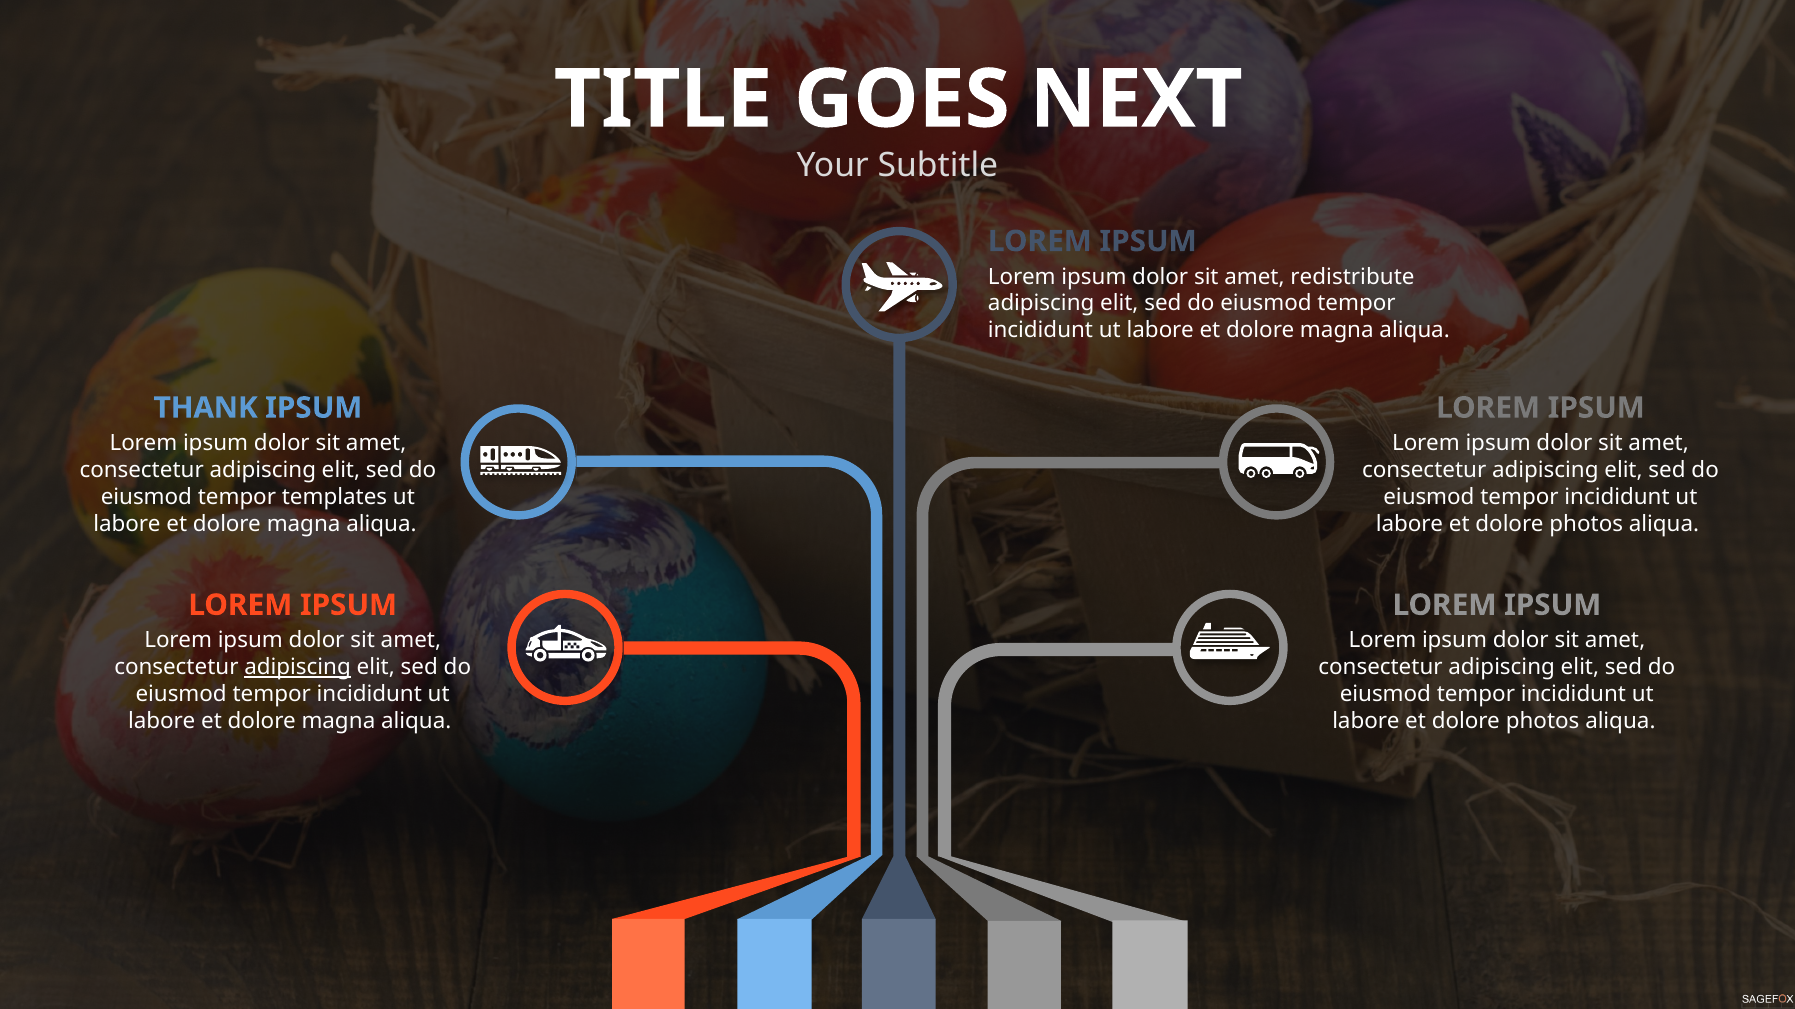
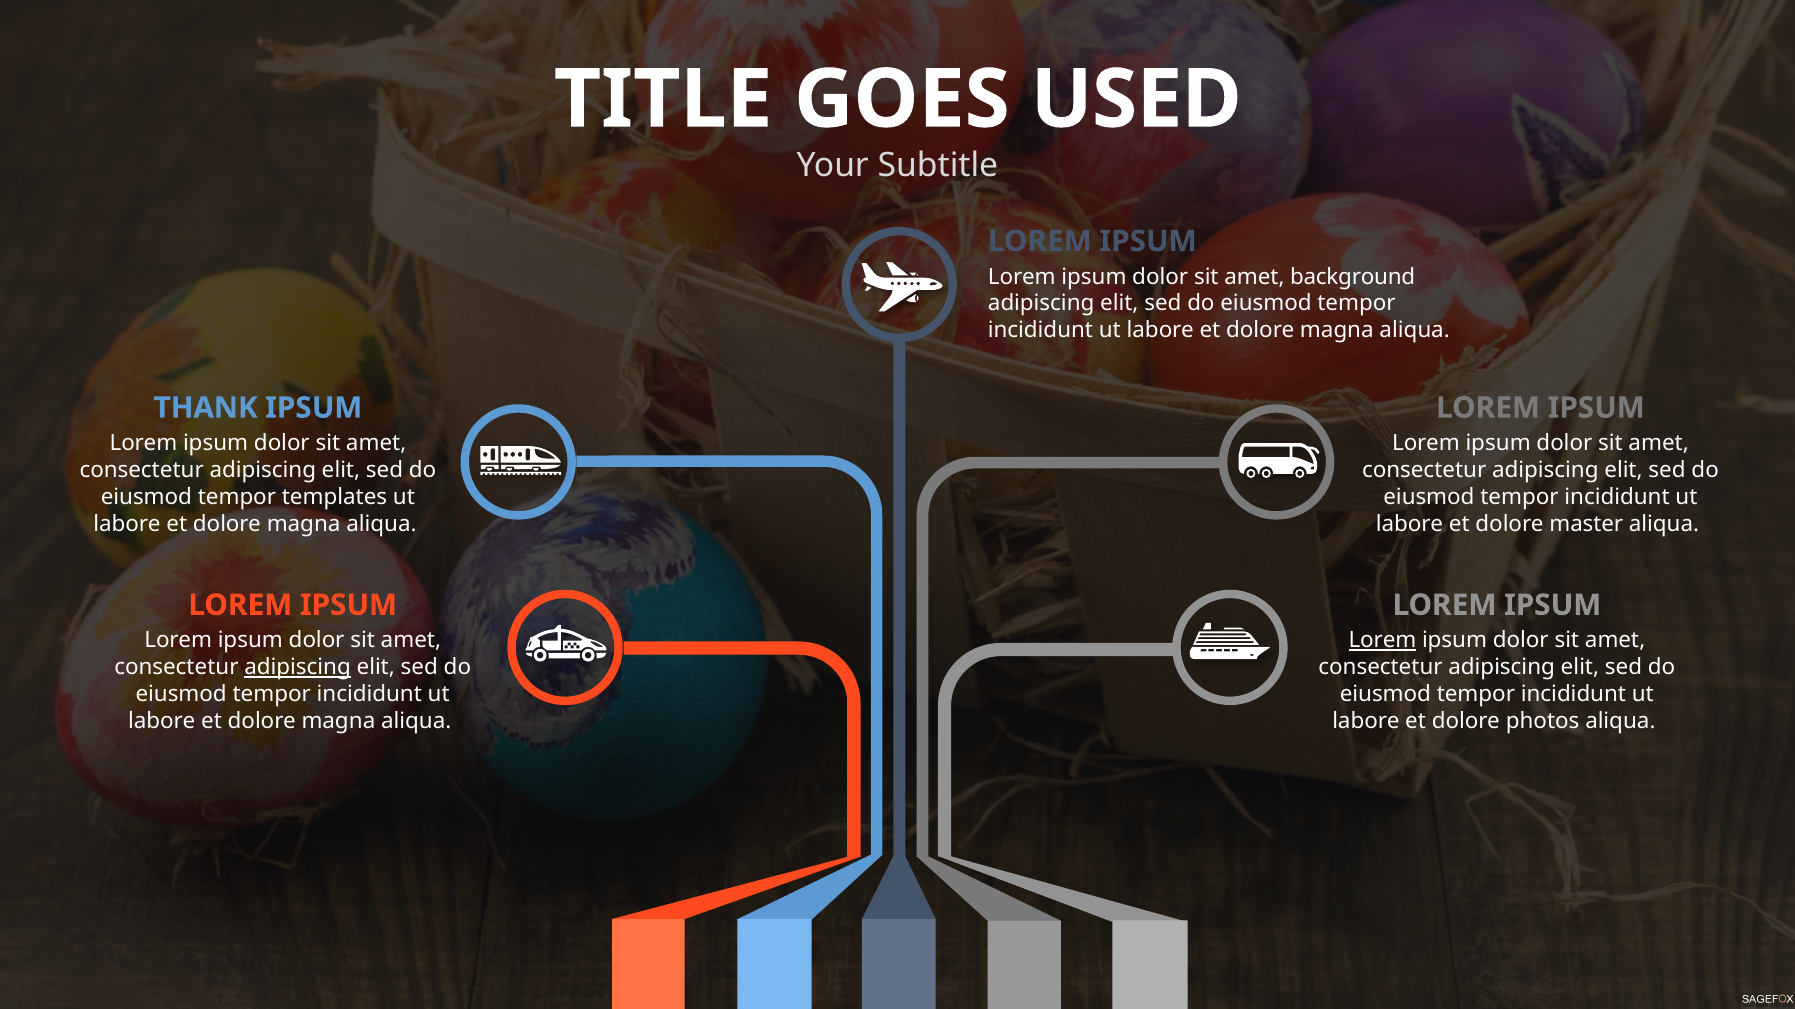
NEXT: NEXT -> USED (1136, 100)
redistribute: redistribute -> background (1353, 277)
photos: photos -> master (1586, 524)
Lorem underline: none -> present (1382, 641)
